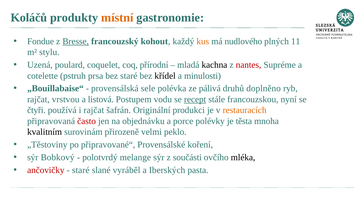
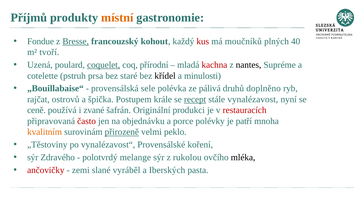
Koláčů: Koláčů -> Příjmů (29, 18)
kus colour: orange -> red (203, 41)
nudlového: nudlového -> moučníků (243, 41)
11: 11 -> 40 (296, 41)
stylu: stylu -> tvoří (49, 52)
coquelet underline: none -> present (104, 65)
kachna colour: black -> red (214, 65)
nantes colour: red -> black (249, 65)
vrstvou: vrstvou -> ostrovů (66, 99)
listová: listová -> špička (101, 99)
vodu: vodu -> krále (163, 99)
francouzskou: francouzskou -> vynalézavost (253, 99)
čtyři: čtyři -> ceně (36, 110)
i rajčat: rajčat -> zvané (94, 110)
restauracích colour: orange -> red (245, 110)
těsta: těsta -> patří (244, 121)
kvalitním colour: black -> orange (45, 132)
přirozeně underline: none -> present (122, 132)
připravované“: připravované“ -> vynalézavost“ (108, 145)
Bobkový: Bobkový -> Zdravého (58, 158)
součásti: součásti -> rukolou (187, 158)
staré: staré -> zemi (81, 170)
